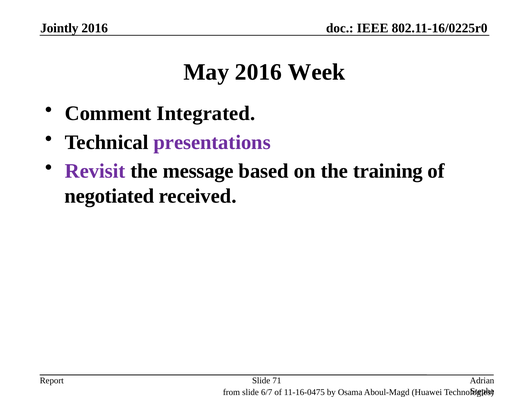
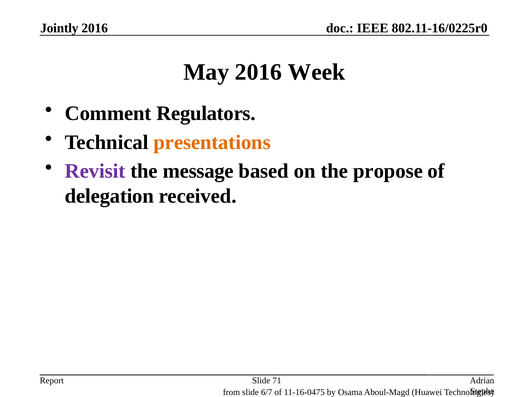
Integrated: Integrated -> Regulators (206, 113)
presentations colour: purple -> orange (212, 142)
training: training -> propose (388, 171)
negotiated: negotiated -> delegation (109, 196)
